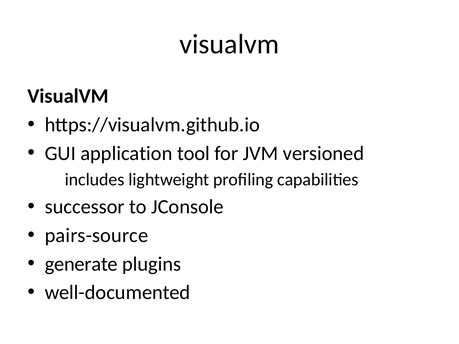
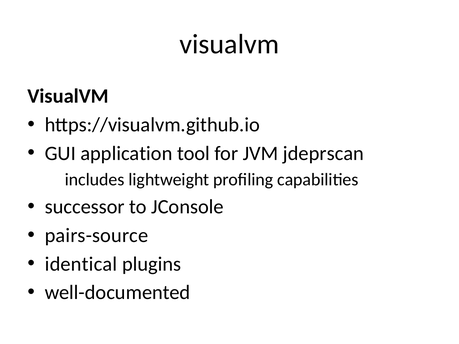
versioned: versioned -> jdeprscan (323, 153)
generate: generate -> identical (81, 264)
